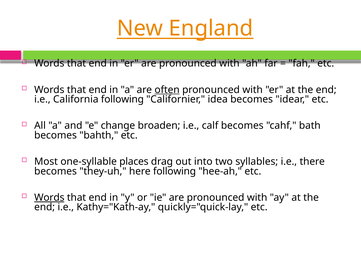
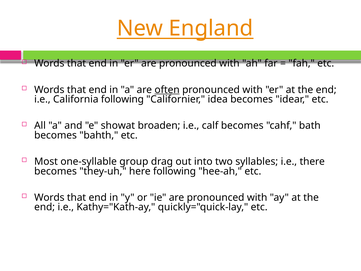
change: change -> showat (118, 126)
places: places -> group (134, 161)
Words underline: present -> none (49, 197)
